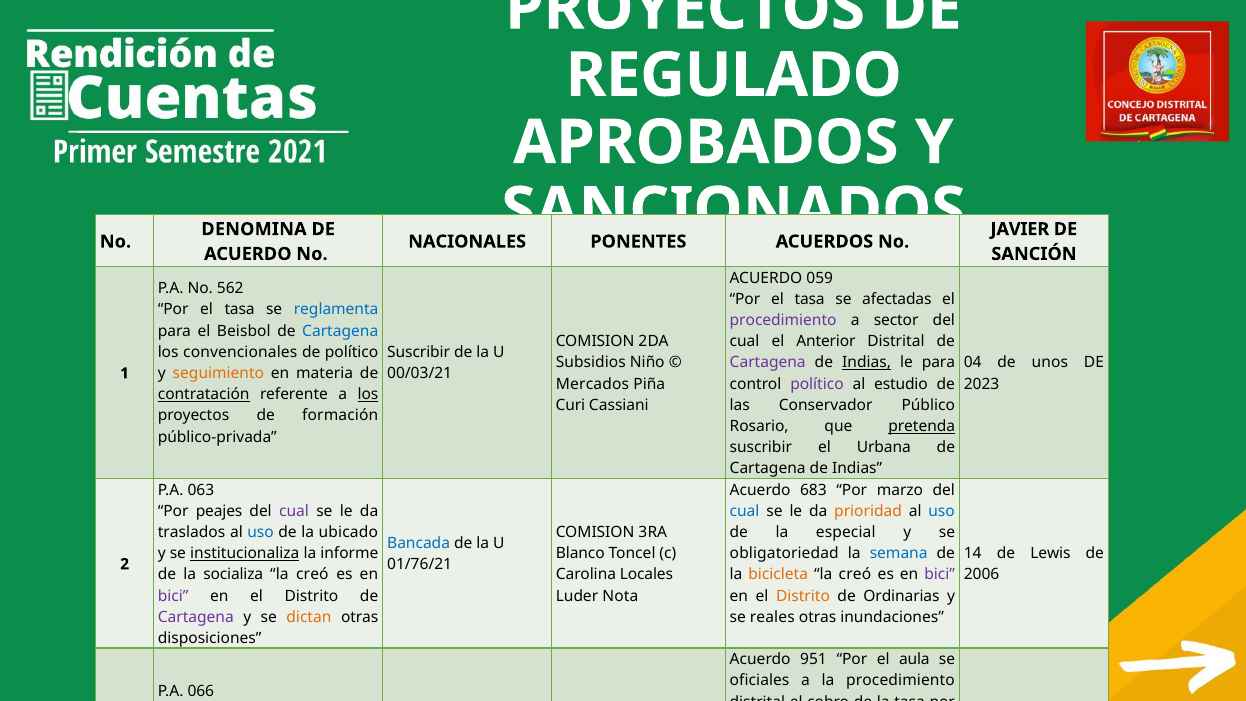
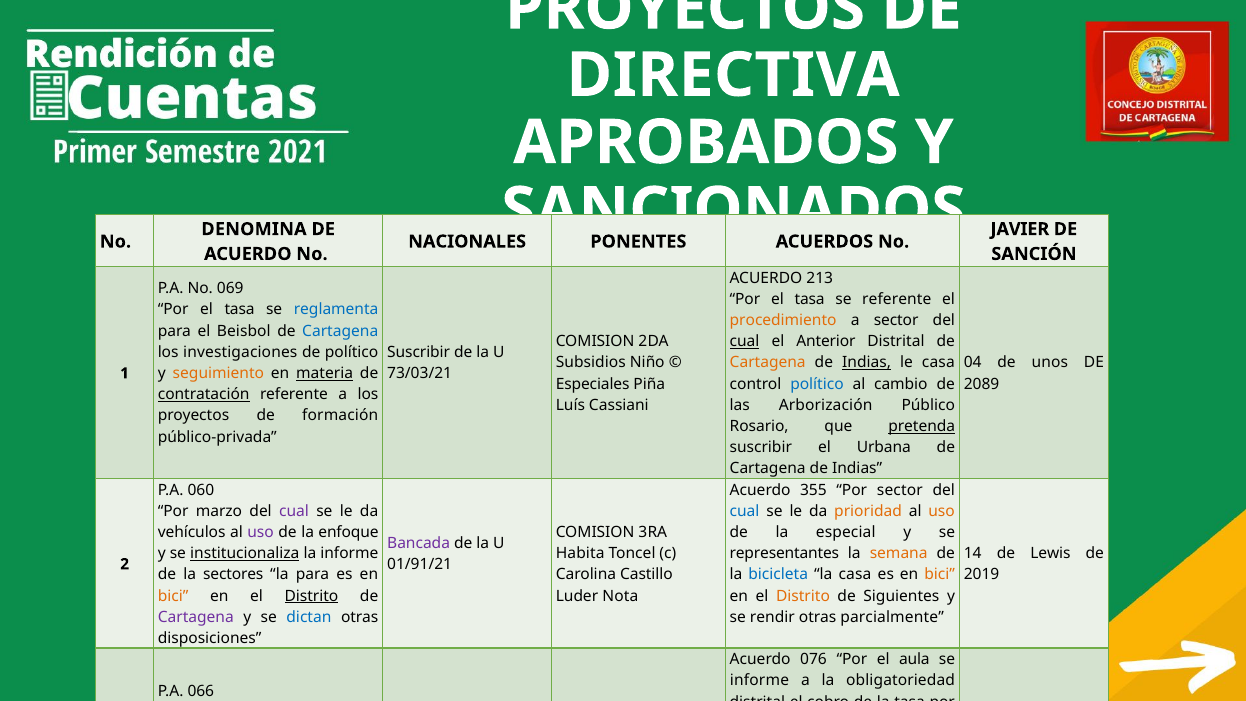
REGULADO: REGULADO -> DIRECTIVA (733, 75)
059: 059 -> 213 (820, 278)
562: 562 -> 069 (230, 288)
se afectadas: afectadas -> referente (897, 299)
procedimiento colour: purple -> orange (783, 320)
cual underline: none -> present (745, 341)
convencionales: convencionales -> investigaciones (240, 352)
Cartagena colour: purple -> orange (768, 363)
le para: para -> casa (938, 363)
materia underline: none -> present (325, 373)
00/03/21: 00/03/21 -> 73/03/21 (420, 373)
Mercados: Mercados -> Especiales (593, 384)
político colour: purple -> blue (817, 384)
estudio: estudio -> cambio (901, 384)
2023: 2023 -> 2089 (982, 384)
los underline: present -> none (368, 394)
Curi: Curi -> Luís (570, 405)
Conservador: Conservador -> Arborización (826, 405)
063: 063 -> 060 (201, 490)
683: 683 -> 355 (813, 490)
Por marzo: marzo -> sector (900, 490)
peajes: peajes -> marzo (219, 511)
uso colour: blue -> orange (942, 511)
traslados: traslados -> vehículos (192, 532)
uso colour: blue -> purple (261, 532)
ubicado: ubicado -> enfoque (348, 532)
Bancada colour: blue -> purple (419, 543)
Blanco: Blanco -> Habita (580, 553)
obligatoriedad: obligatoriedad -> representantes (784, 553)
semana colour: blue -> orange (899, 553)
01/76/21: 01/76/21 -> 01/91/21 (420, 564)
socializa: socializa -> sectores (233, 575)
creó: creó -> para (312, 575)
Locales: Locales -> Castillo (646, 575)
bicicleta colour: orange -> blue (778, 575)
creó: creó -> casa (855, 575)
bici colour: purple -> orange (940, 575)
2006: 2006 -> 2019 (982, 575)
bici colour: purple -> orange (173, 596)
Distrito underline: none -> present (311, 596)
Ordinarias: Ordinarias -> Siguientes (901, 596)
dictan colour: orange -> blue (309, 617)
reales: reales -> rendir (772, 617)
inundaciones: inundaciones -> parcialmente (892, 617)
951: 951 -> 076 (814, 659)
oficiales: oficiales -> informe (760, 681)
la procedimiento: procedimiento -> obligatoriedad (901, 681)
